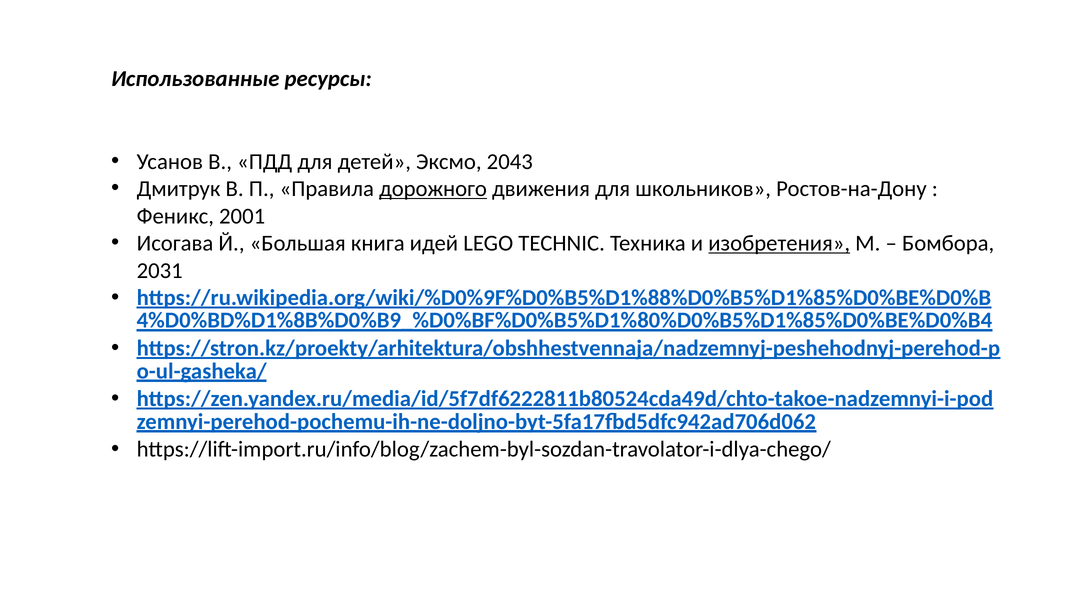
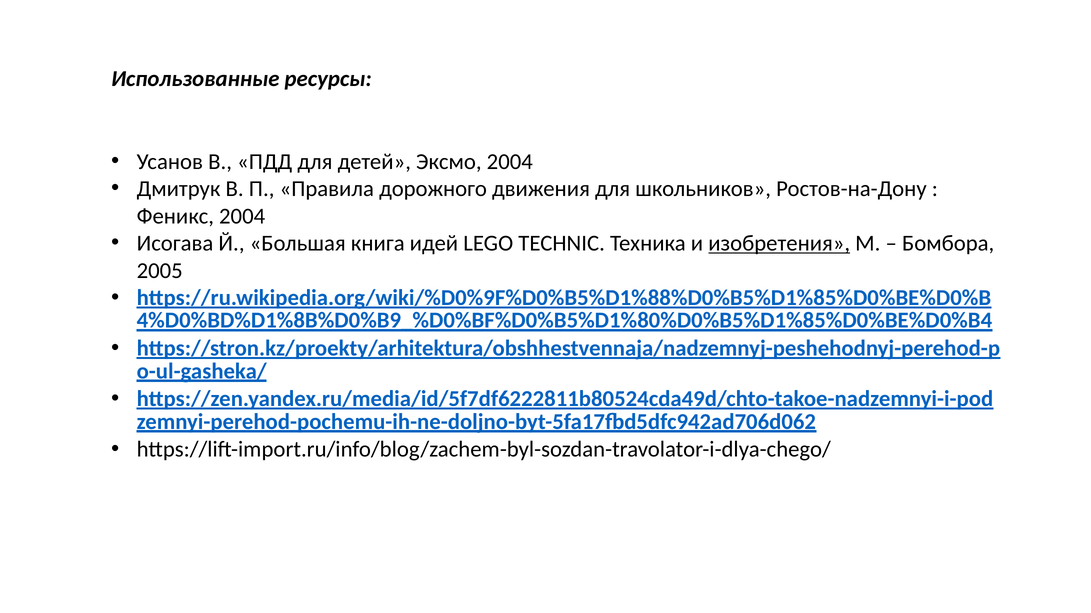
Эксмо 2043: 2043 -> 2004 (510, 162)
дорожного underline: present -> none (433, 189)
Феникс 2001: 2001 -> 2004 (242, 216)
2031: 2031 -> 2005 (160, 271)
